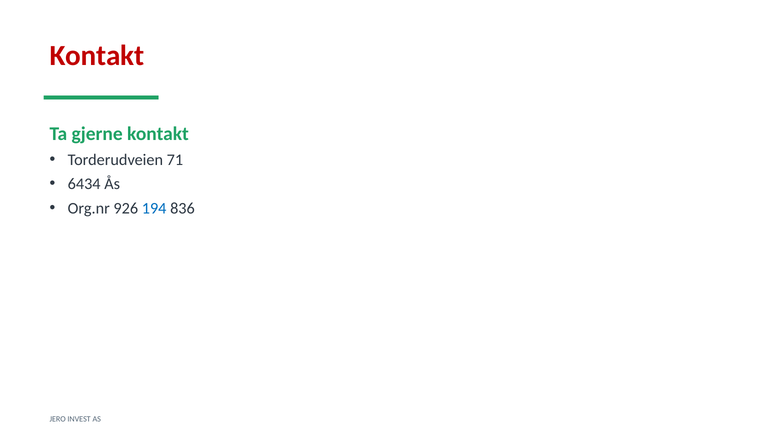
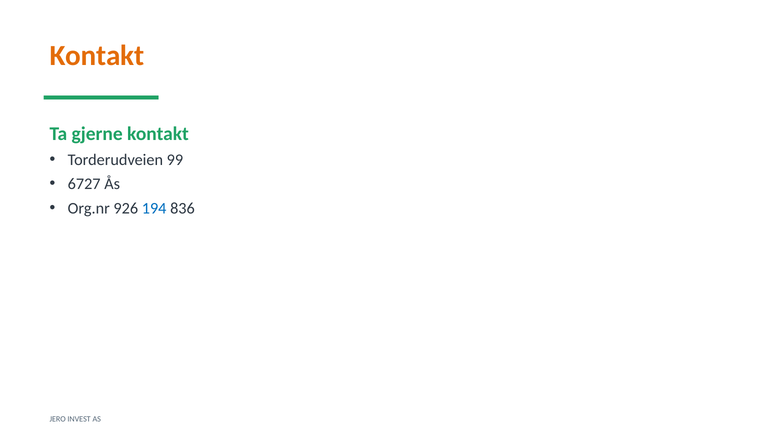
Kontakt colour: red -> orange (97, 56)
71: 71 -> 99 (175, 160)
6434: 6434 -> 6727 (84, 184)
